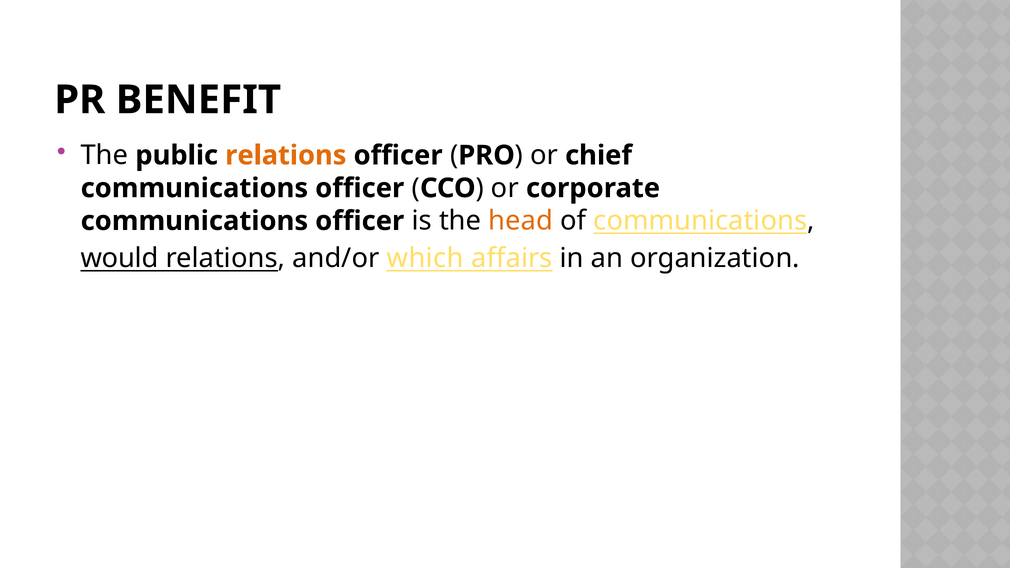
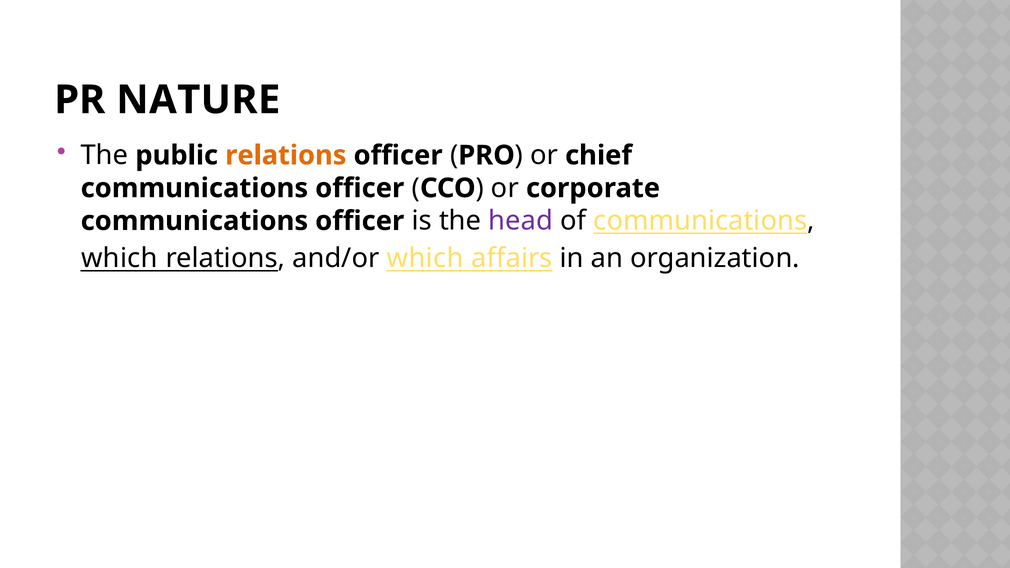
BENEFIT: BENEFIT -> NATURE (198, 100)
head colour: orange -> purple (521, 221)
would: would -> which (119, 258)
